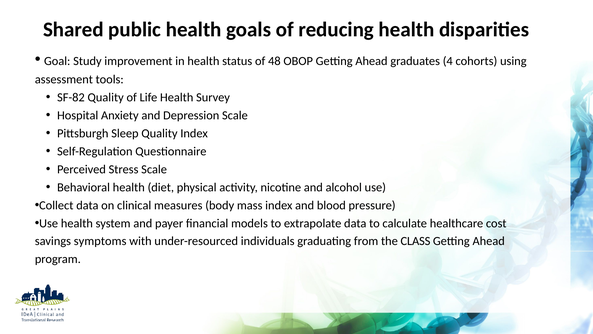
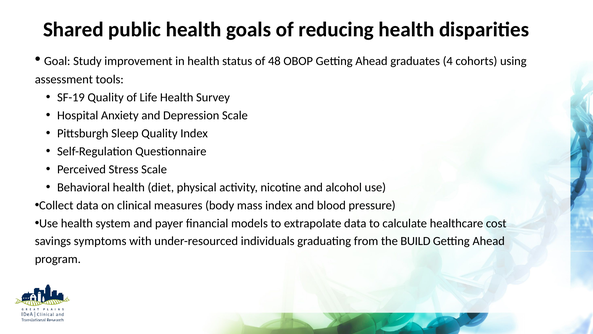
SF-82: SF-82 -> SF-19 (71, 97)
CLASS: CLASS -> BUILD (415, 241)
